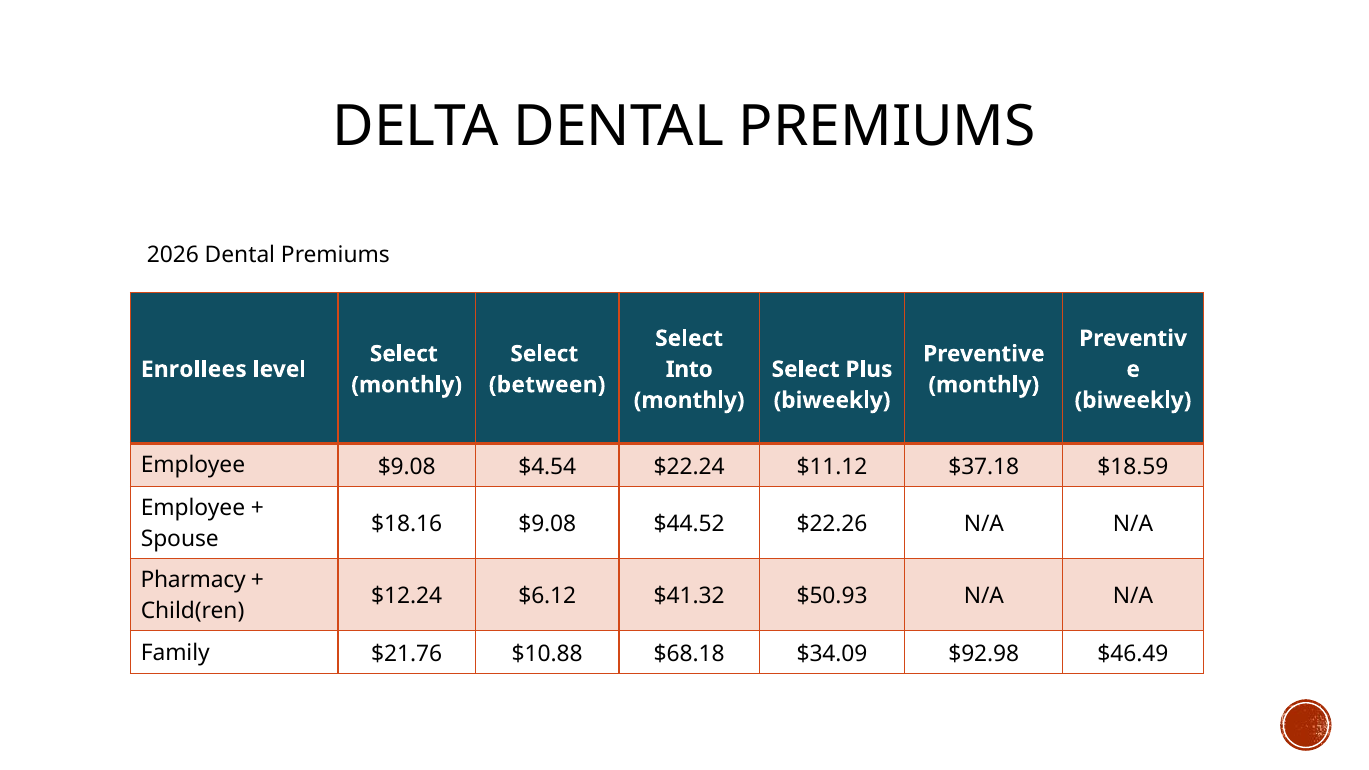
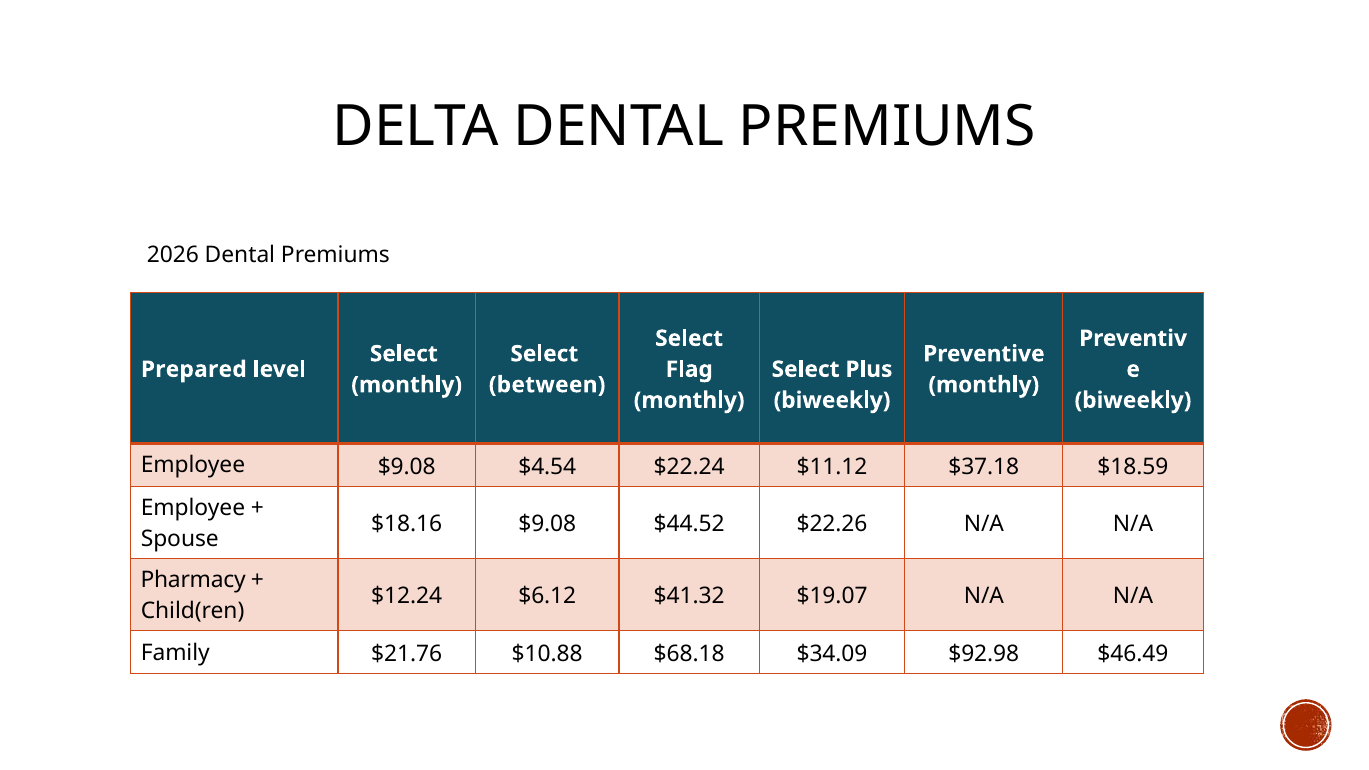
Enrollees: Enrollees -> Prepared (194, 369)
Into: Into -> Flag (689, 369)
$50.93: $50.93 -> $19.07 (832, 596)
